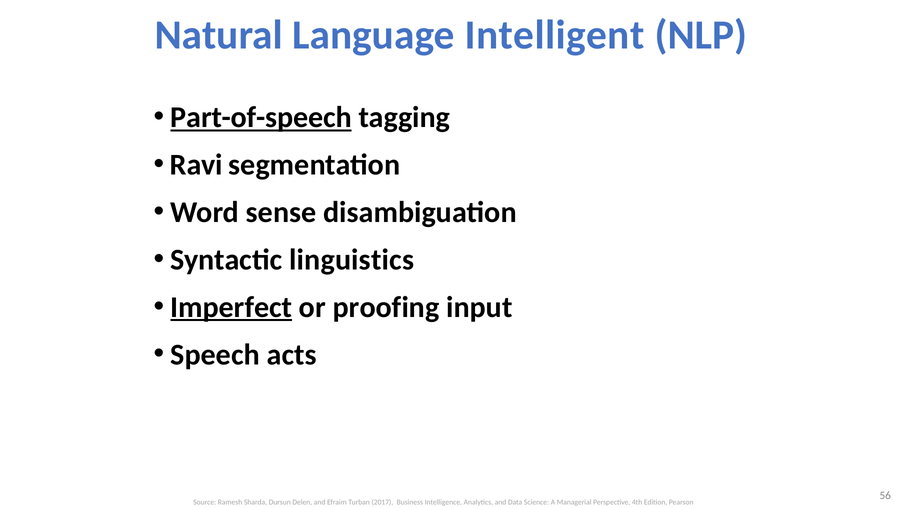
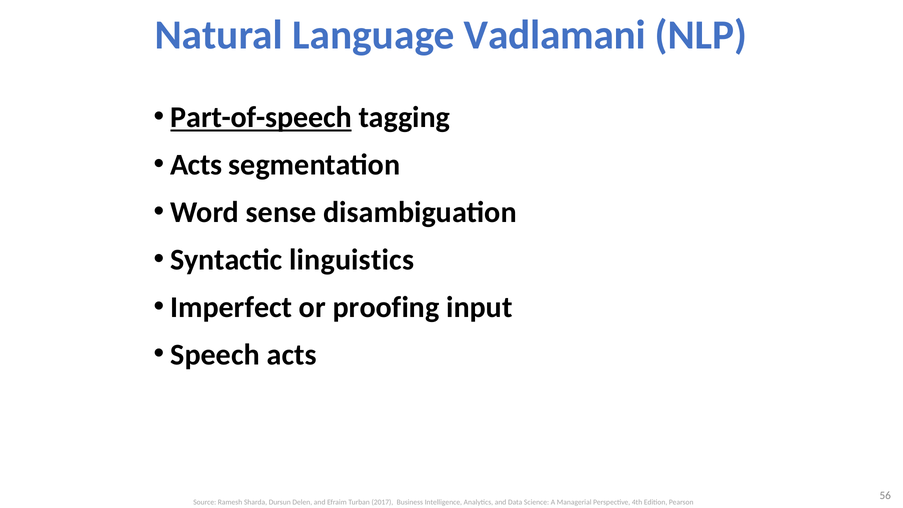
Intelligent: Intelligent -> Vadlamani (555, 35)
Ravi: Ravi -> Acts (196, 165)
Imperfect underline: present -> none (231, 307)
